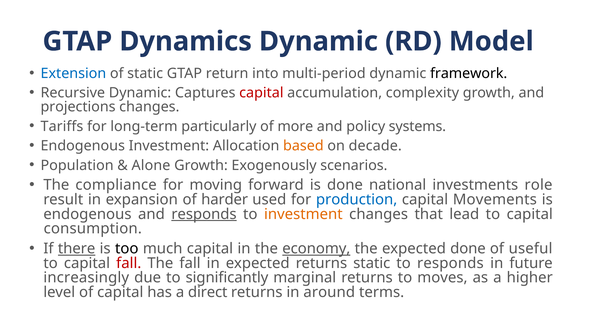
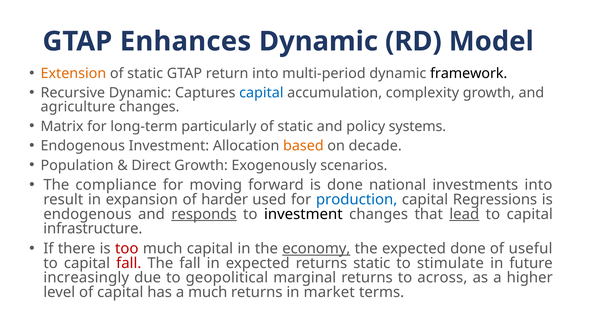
Dynamics: Dynamics -> Enhances (185, 41)
Extension colour: blue -> orange (73, 74)
capital colour: red -> blue (261, 93)
projections: projections -> agriculture (78, 107)
Tariffs: Tariffs -> Matrix (62, 126)
more: more -> static (295, 126)
Alone: Alone -> Direct (151, 165)
investments role: role -> into (538, 185)
Movements: Movements -> Regressions (495, 200)
investment colour: orange -> black (303, 214)
lead underline: none -> present (464, 214)
consumption: consumption -> infrastructure (93, 229)
there underline: present -> none (77, 249)
too colour: black -> red (127, 249)
to responds: responds -> stimulate (450, 264)
significantly: significantly -> geopolitical (227, 278)
moves: moves -> across (442, 278)
a direct: direct -> much (208, 293)
around: around -> market (329, 293)
